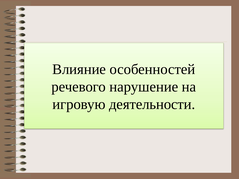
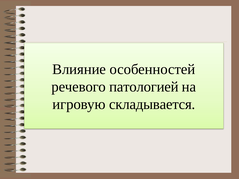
нарушение: нарушение -> патологией (144, 87)
деятельности: деятельности -> складывается (152, 104)
